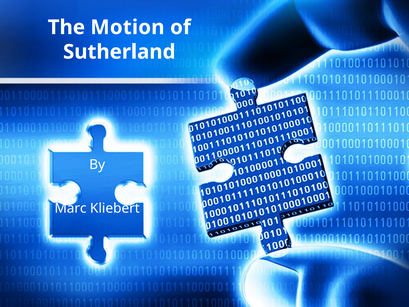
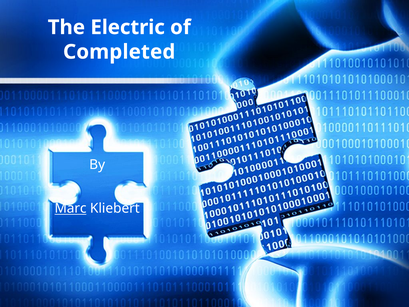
Motion: Motion -> Electric (128, 27)
Sutherland: Sutherland -> Completed (119, 52)
Marc underline: none -> present (71, 208)
